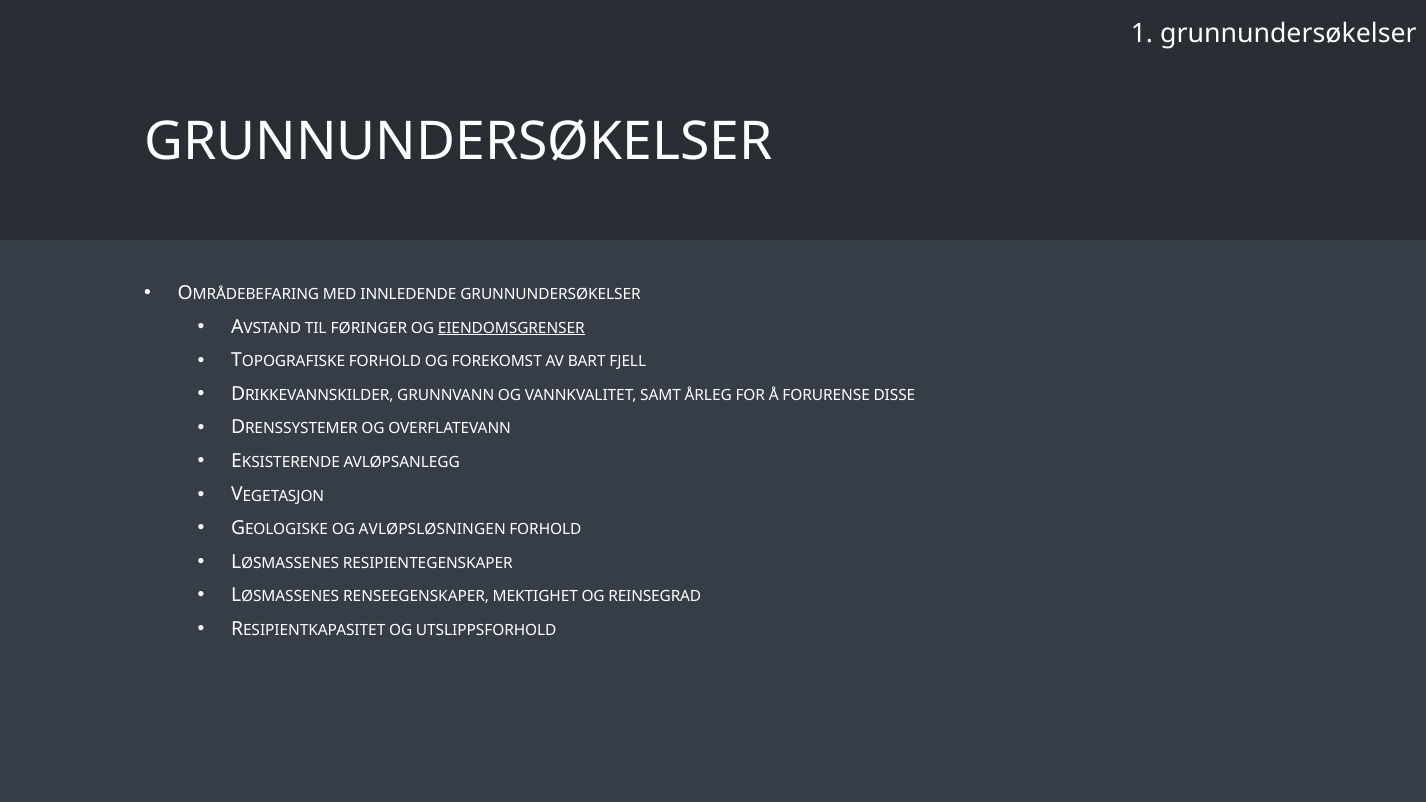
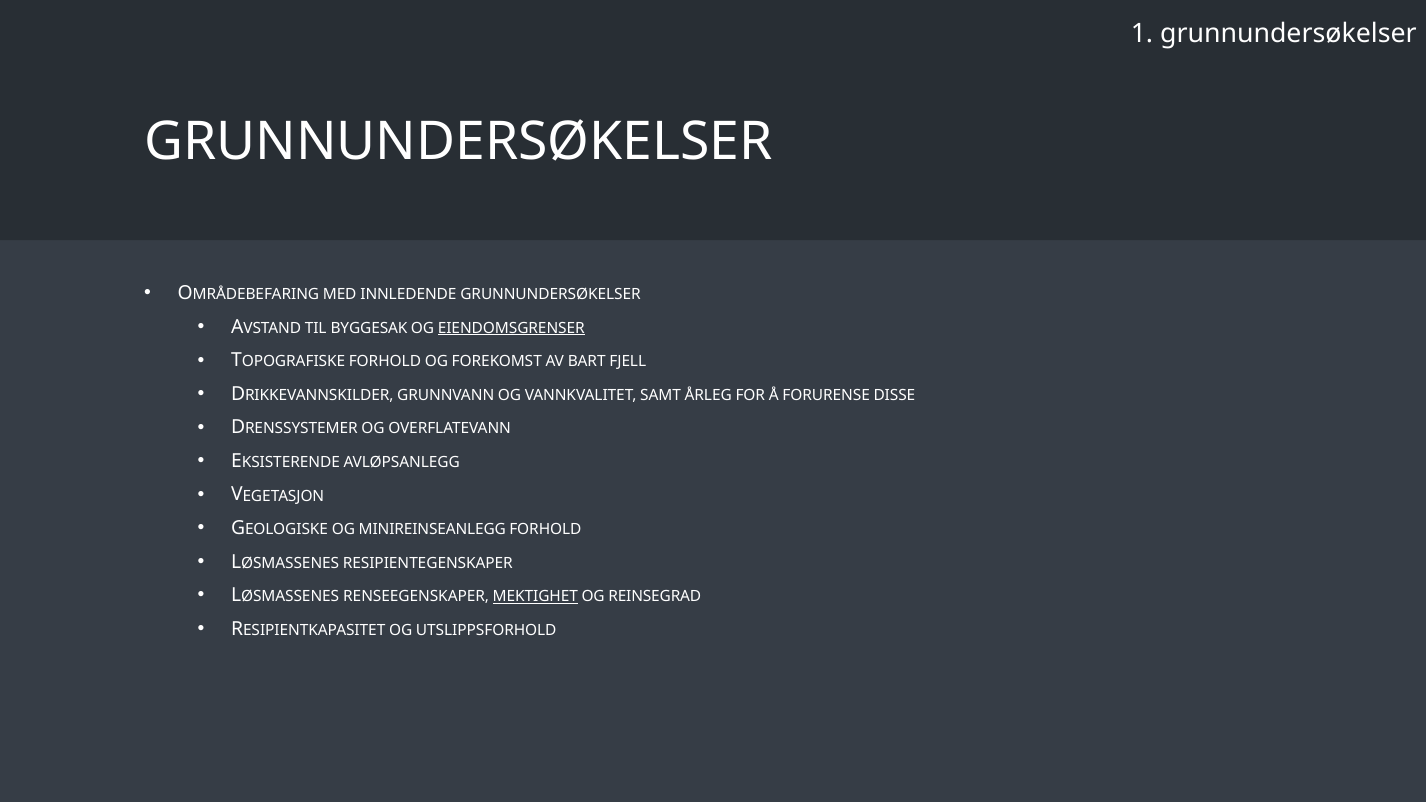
FØRINGER: FØRINGER -> BYGGESAK (369, 328)
AVLØPSLØSNINGEN: AVLØPSLØSNINGEN -> MINIREINSEANLEGG (432, 530)
MEKTIGHET underline: none -> present (535, 597)
